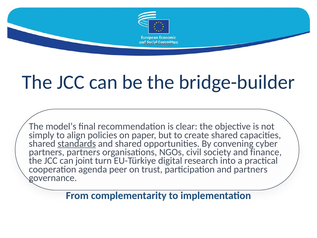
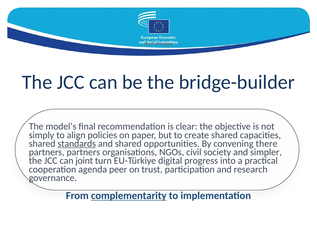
cyber: cyber -> there (267, 143)
finance: finance -> simpler (266, 152)
research: research -> progress (201, 161)
and partners: partners -> research (251, 169)
complementarity underline: none -> present (129, 196)
